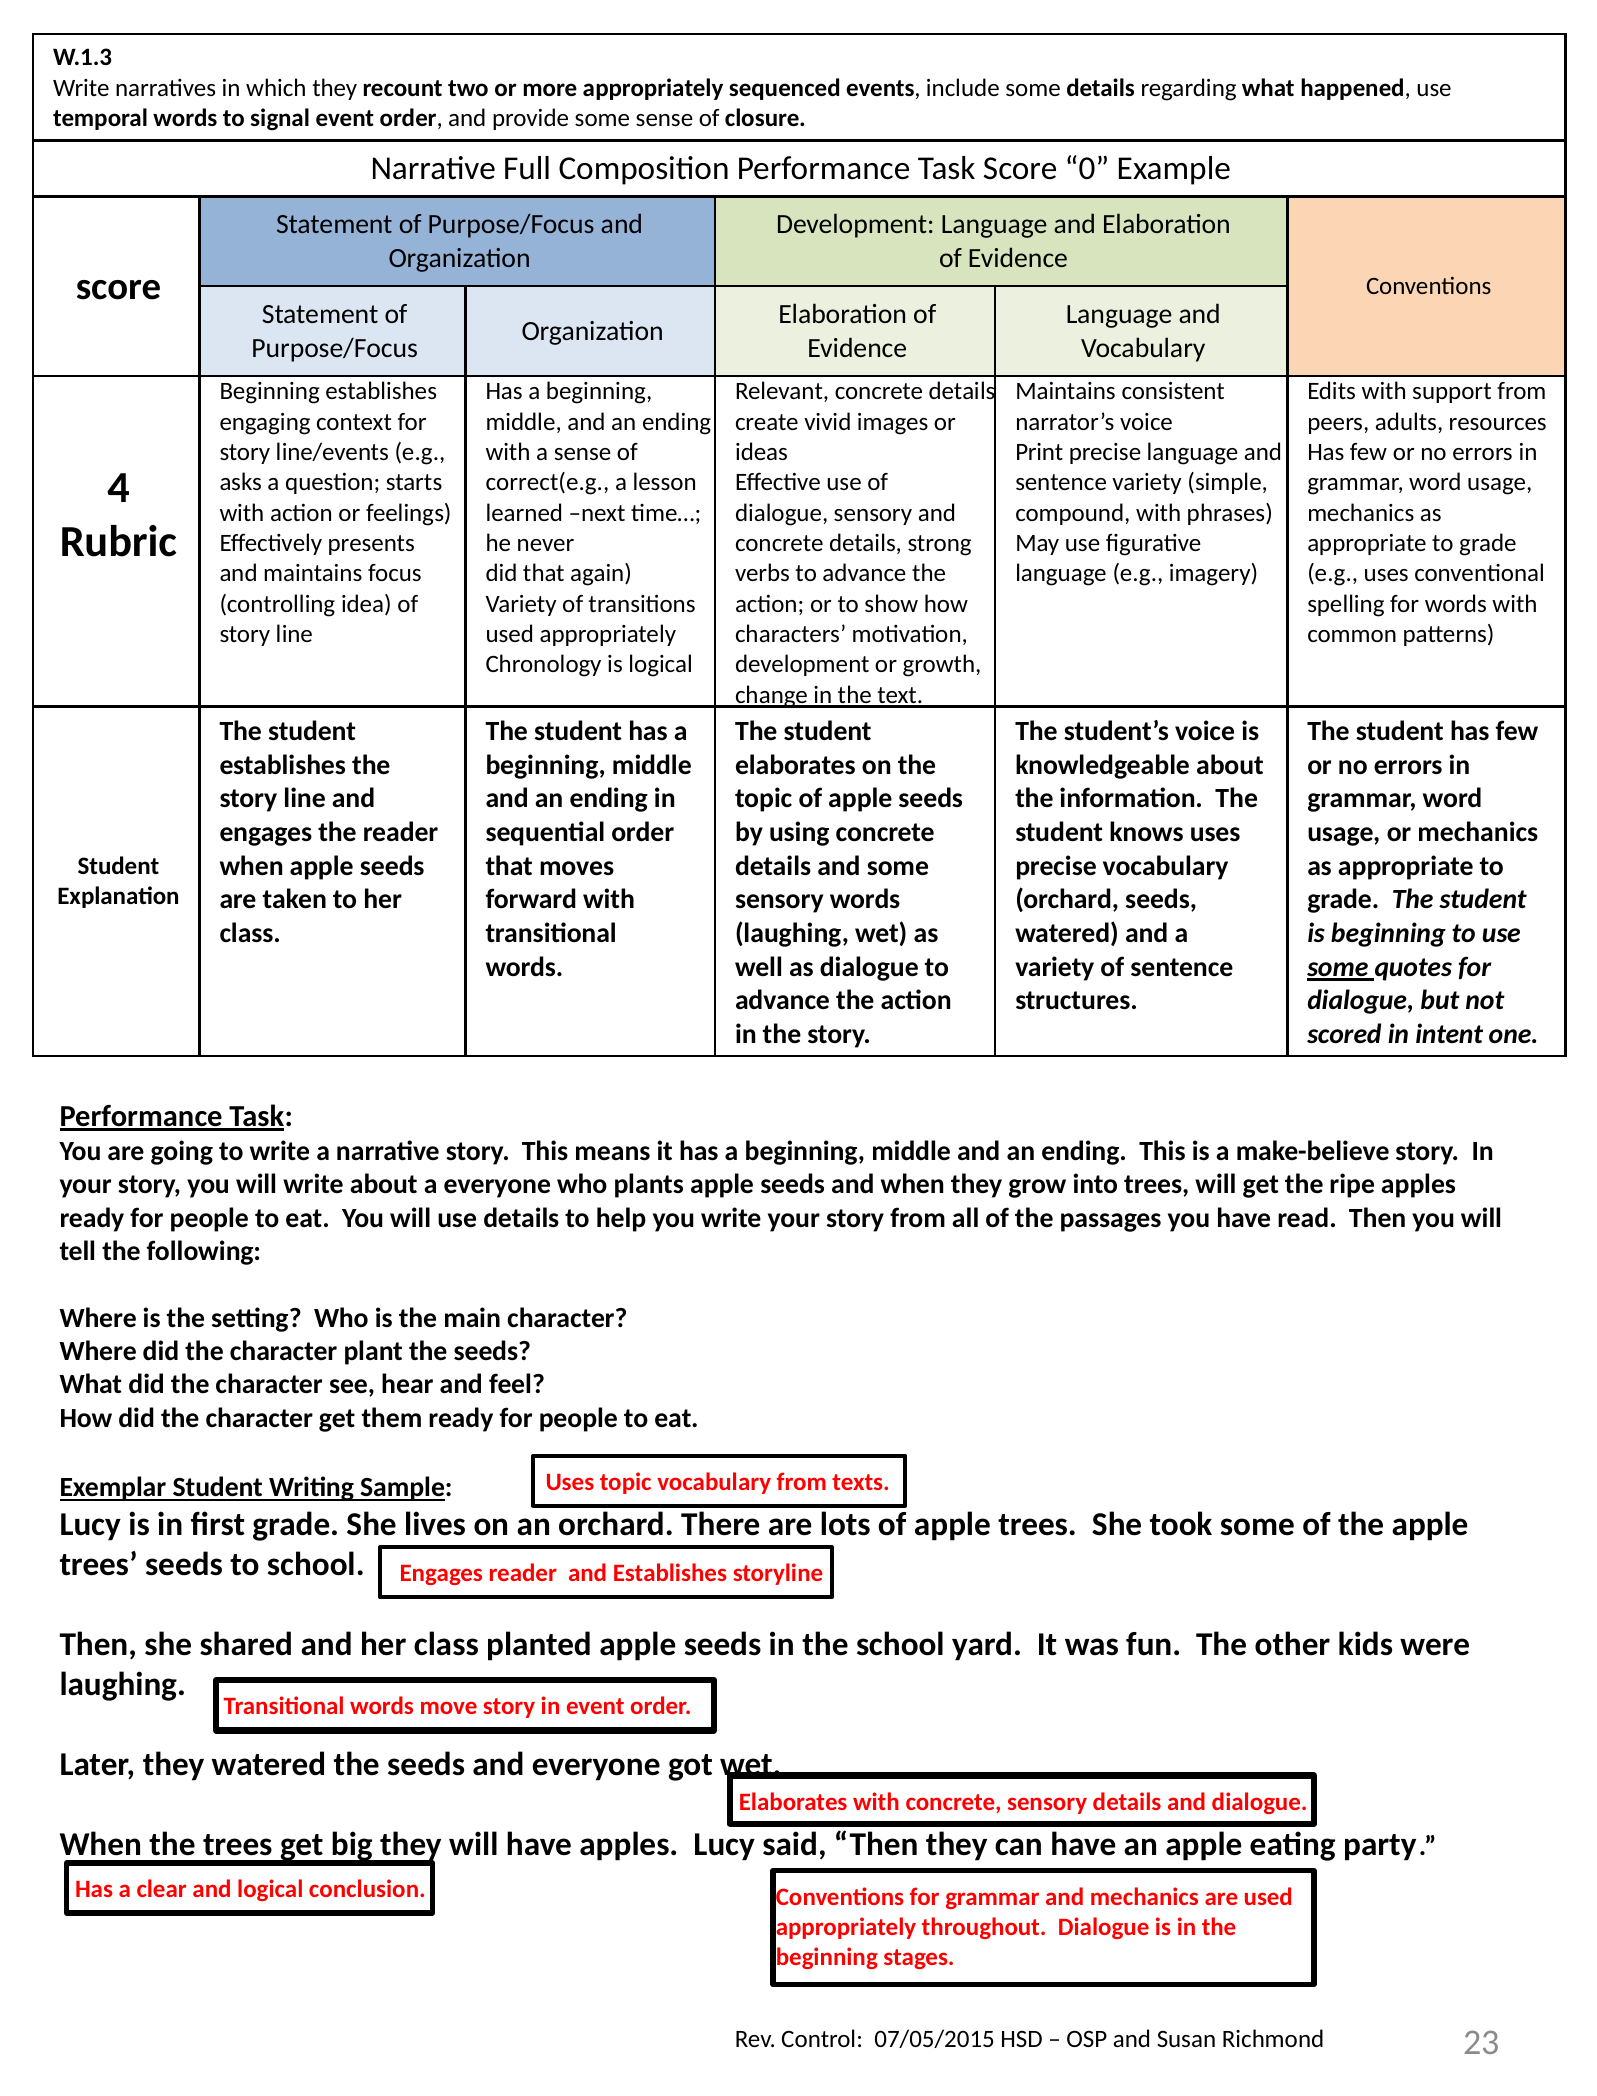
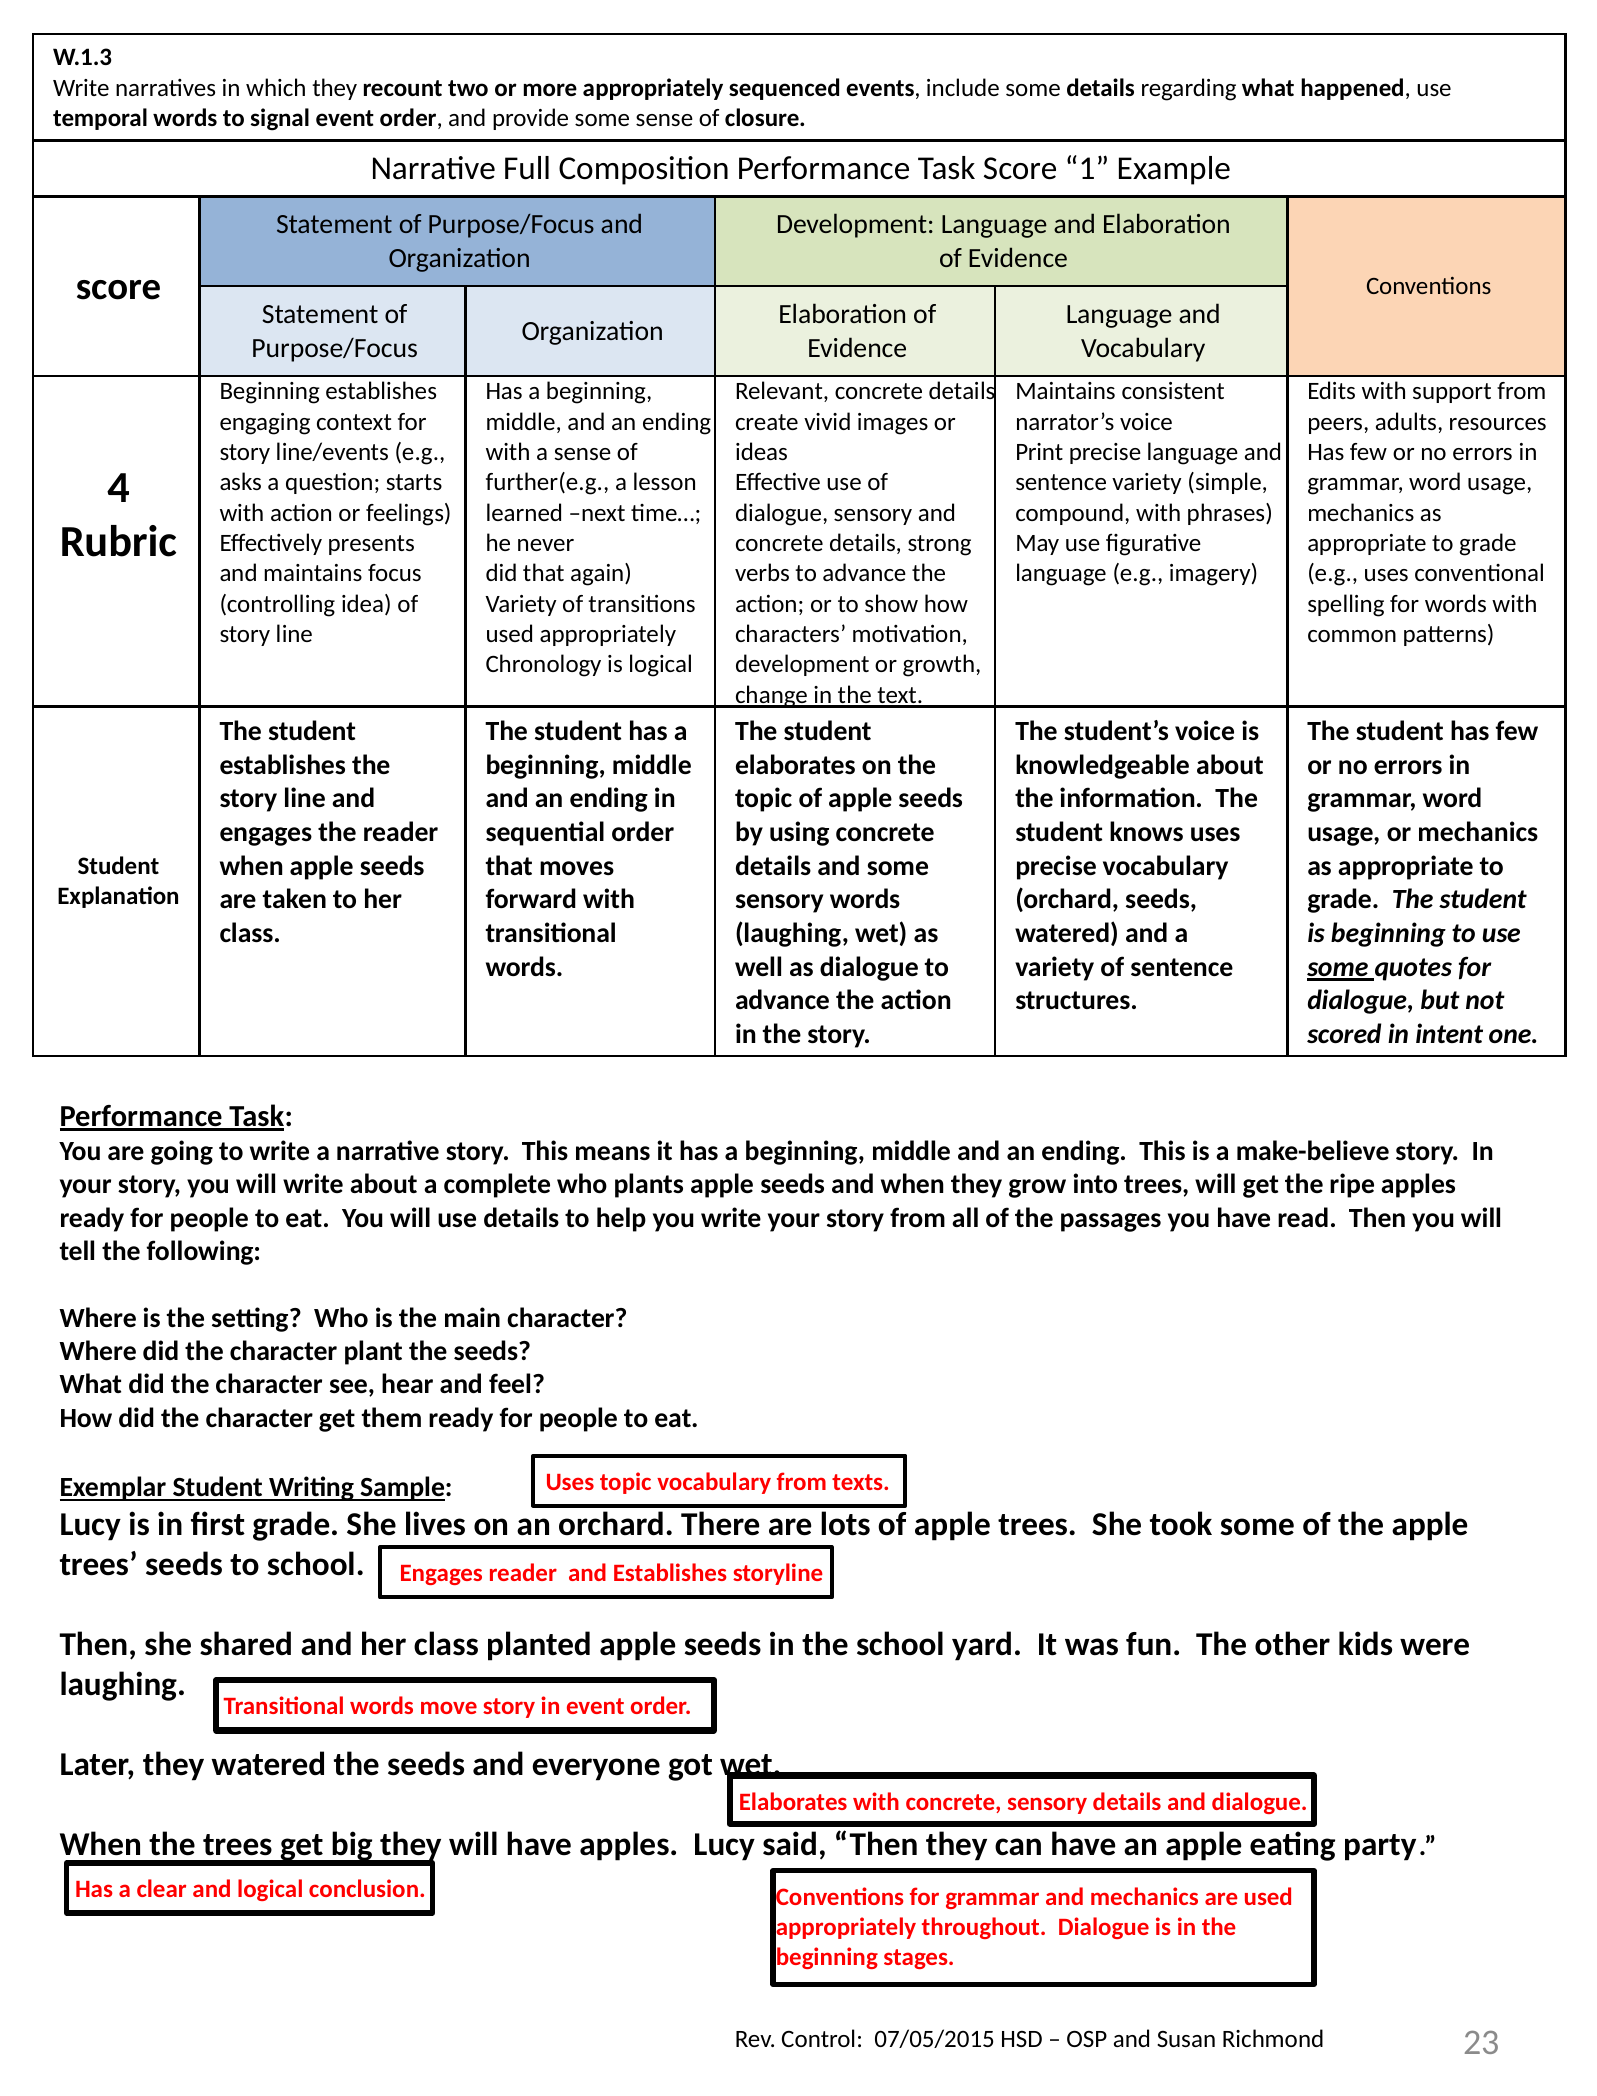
0: 0 -> 1 (1087, 169)
correct(e.g: correct(e.g -> further(e.g (547, 482)
a everyone: everyone -> complete (497, 1185)
